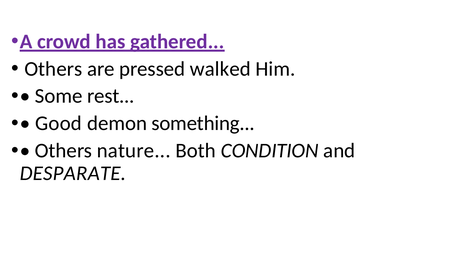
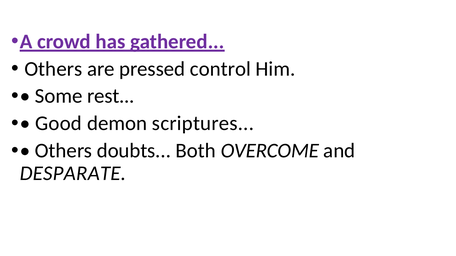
walked: walked -> control (220, 69)
something: something -> scriptures (203, 124)
nature: nature -> doubts (134, 151)
CONDITION: CONDITION -> OVERCOME (270, 151)
